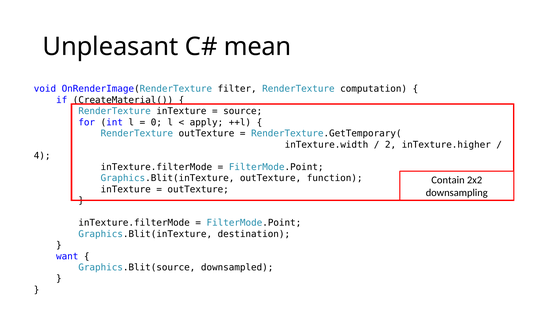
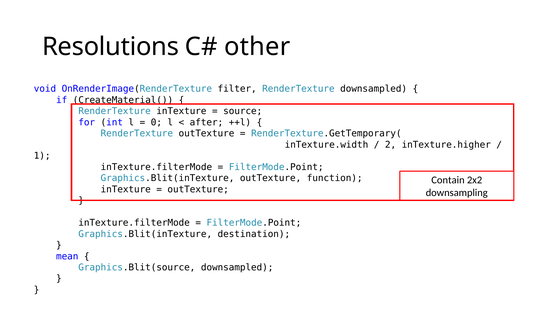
Unpleasant: Unpleasant -> Resolutions (111, 47)
mean: mean -> other (257, 47)
RenderTexture computation: computation -> downsampled (374, 89)
apply: apply -> after (206, 122)
4: 4 -> 1 (42, 156)
want: want -> mean (67, 256)
